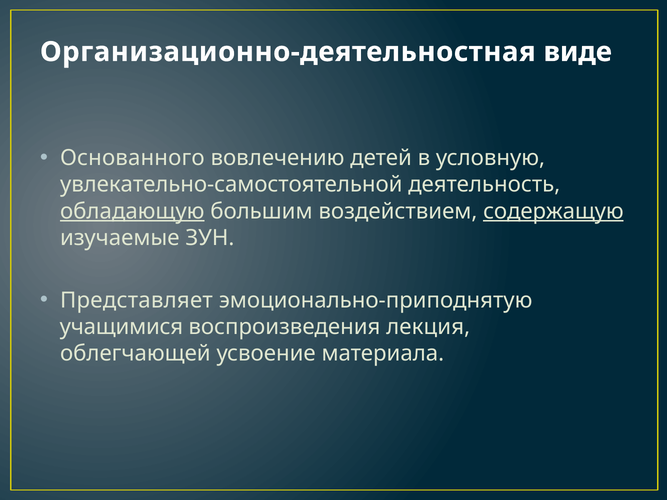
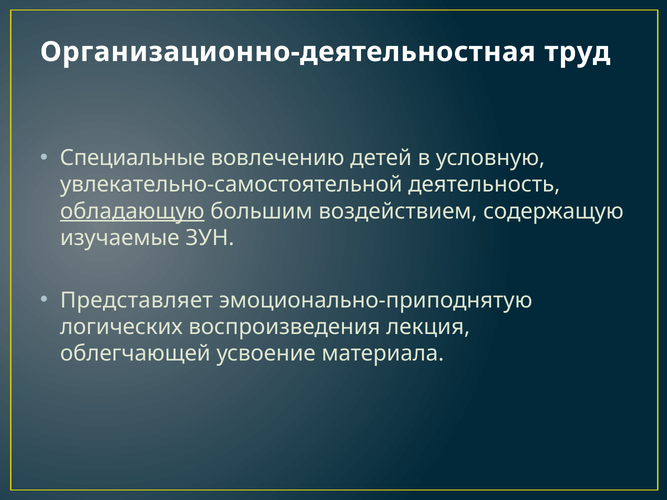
виде: виде -> труд (577, 52)
Основанного: Основанного -> Специальные (133, 158)
содержащую underline: present -> none (553, 211)
учащимися: учащимися -> логических (121, 327)
